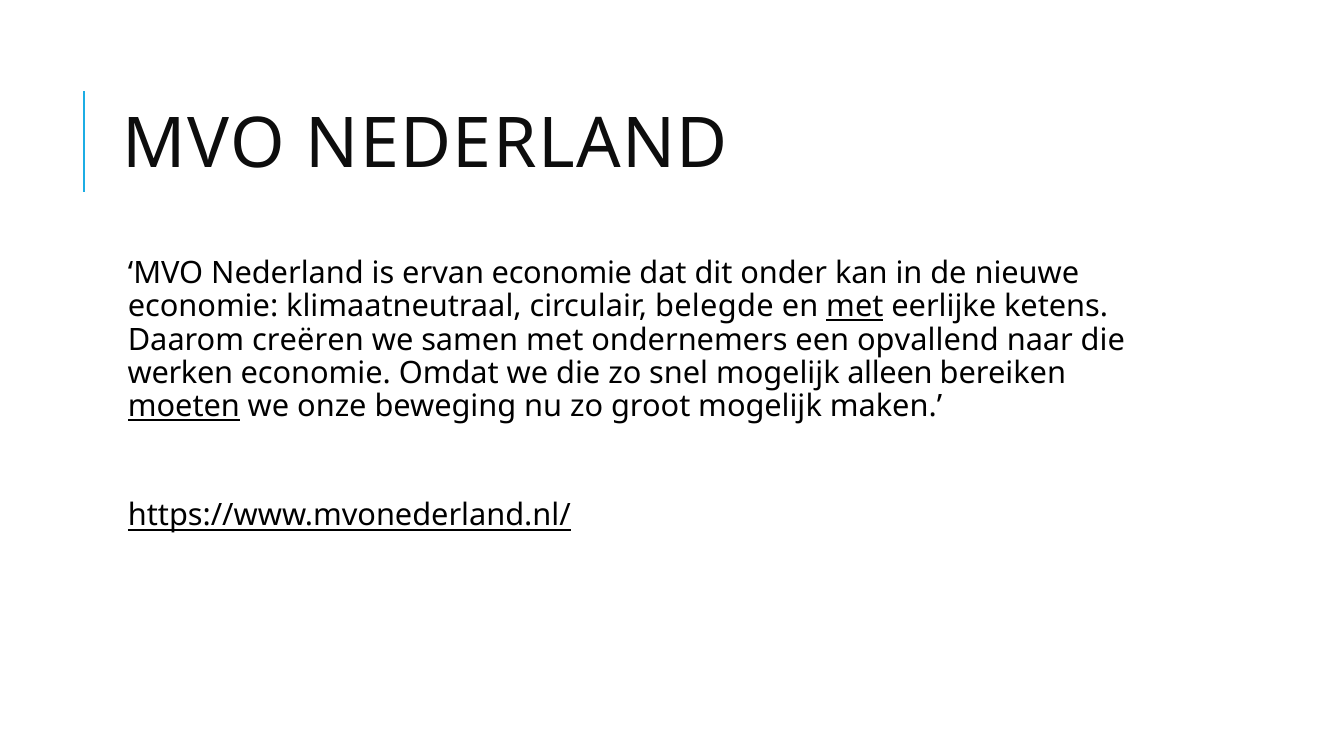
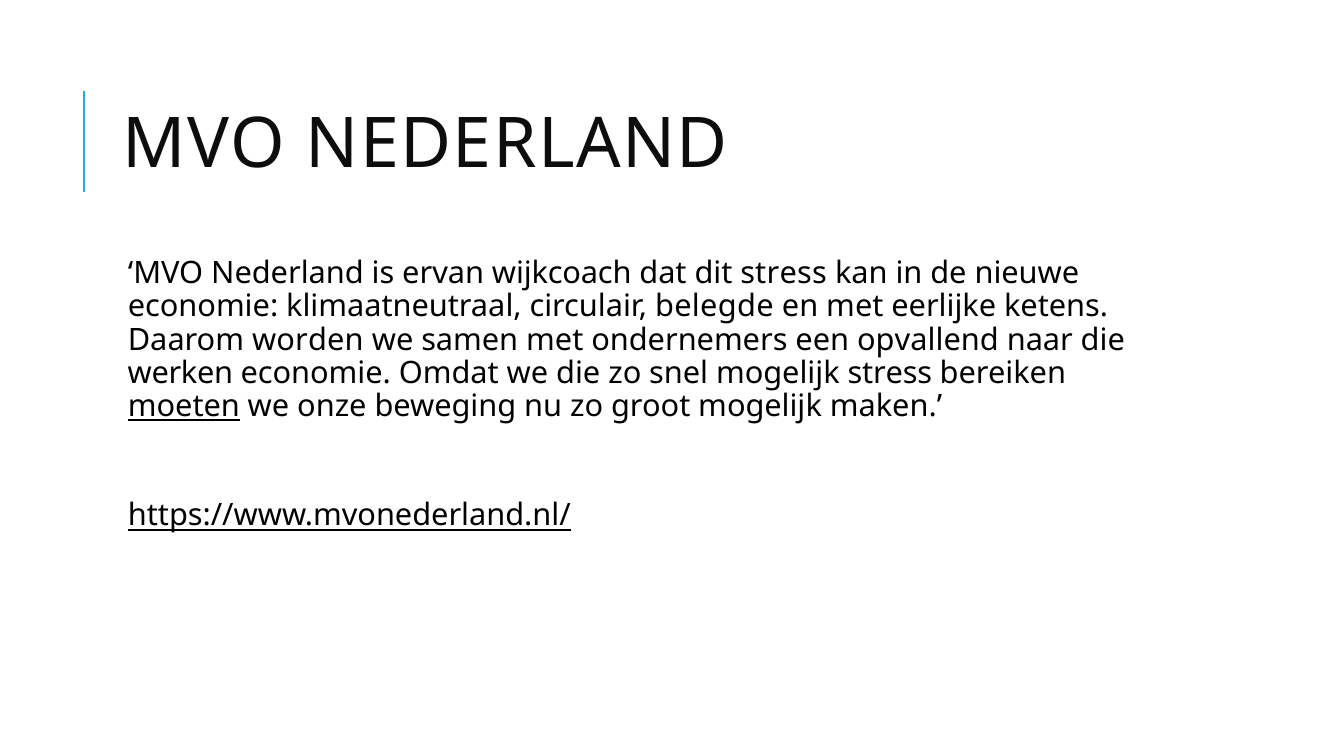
ervan economie: economie -> wijkcoach (562, 273)
dit onder: onder -> stress (784, 273)
met underline: present -> none (855, 306)
creëren: creëren -> worden (308, 340)
mogelijk alleen: alleen -> stress (890, 373)
